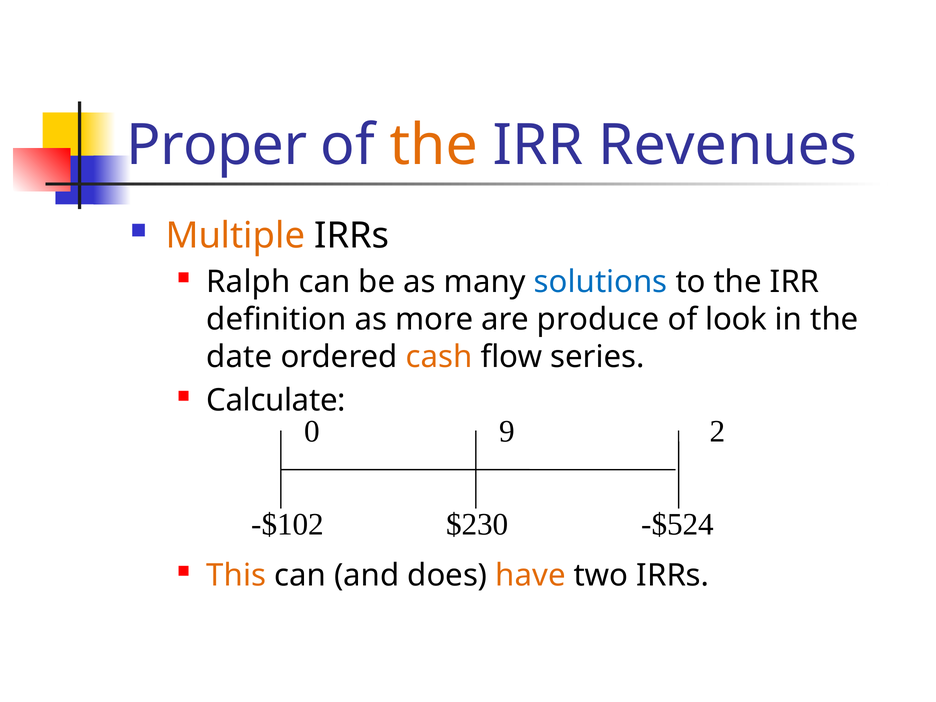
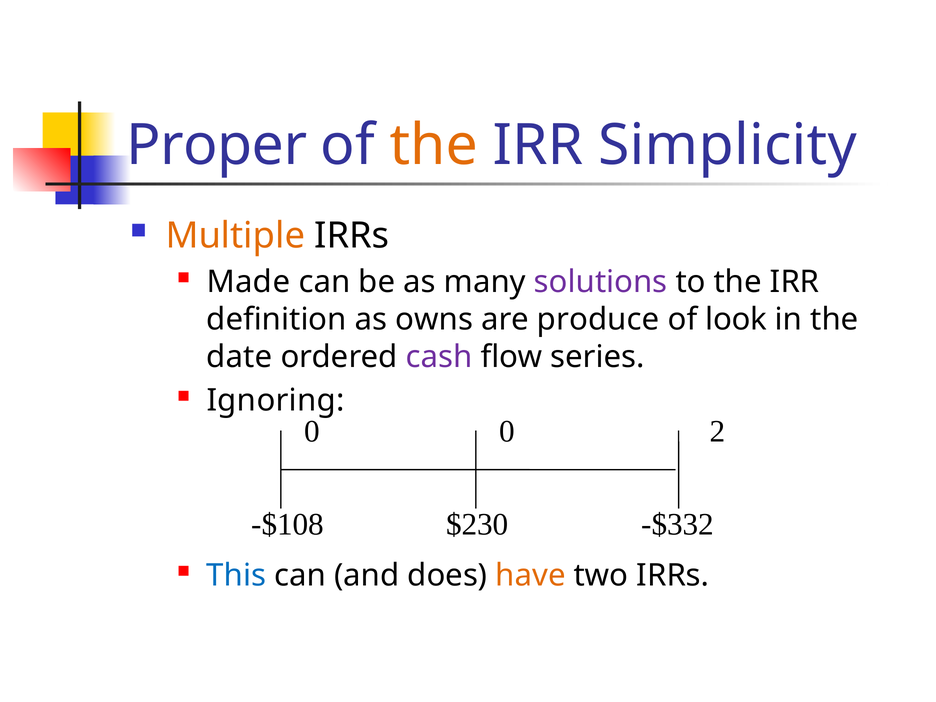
Revenues: Revenues -> Simplicity (728, 145)
Ralph: Ralph -> Made (248, 282)
solutions colour: blue -> purple (601, 282)
more: more -> owns (434, 320)
cash colour: orange -> purple (439, 357)
Calculate: Calculate -> Ignoring (276, 401)
0 9: 9 -> 0 (507, 431)
-$102: -$102 -> -$108 (288, 525)
-$524: -$524 -> -$332 (678, 525)
This colour: orange -> blue (236, 575)
